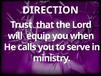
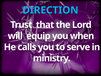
DIRECTION colour: white -> light blue (50, 10)
